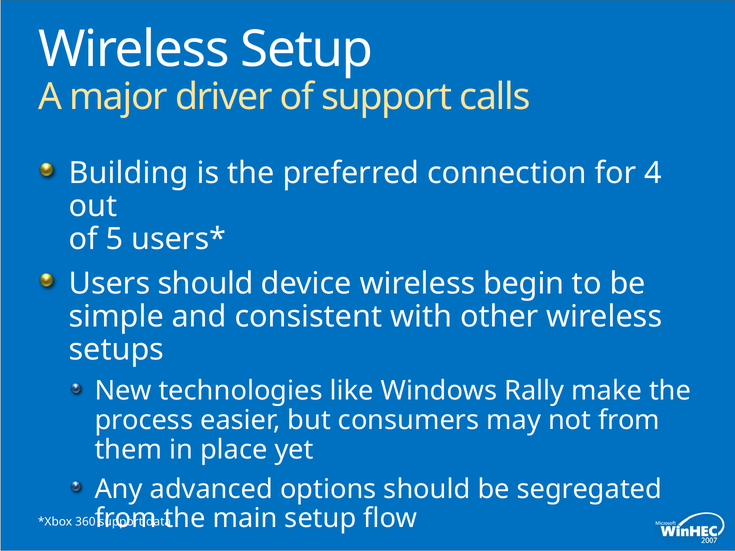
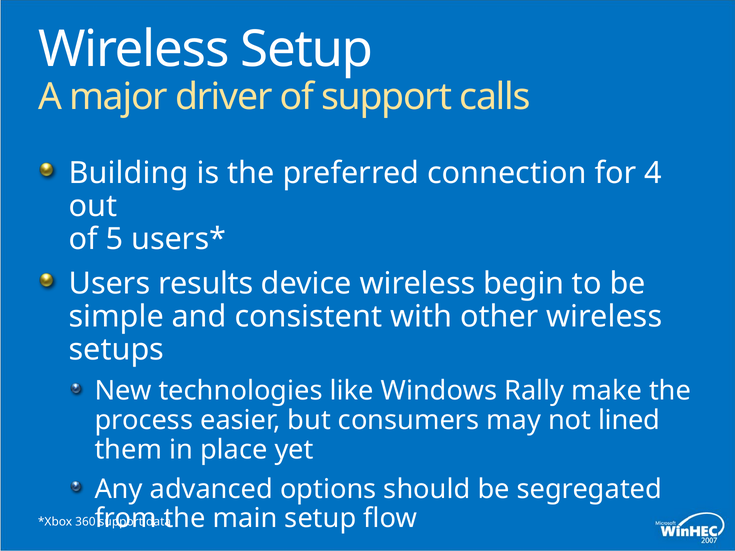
Users should: should -> results (206, 284)
not from: from -> lined (629, 421)
